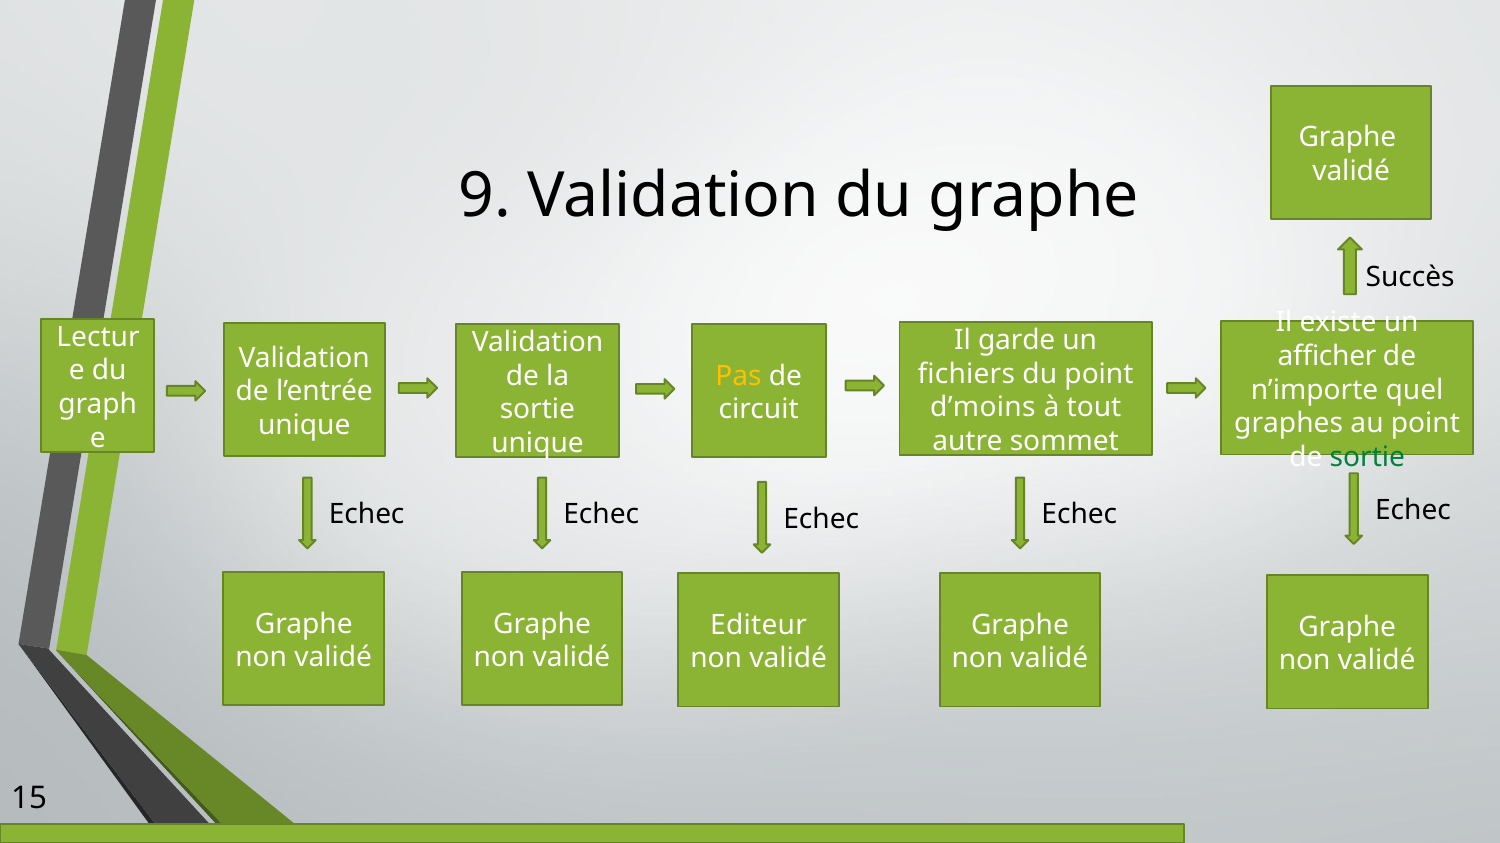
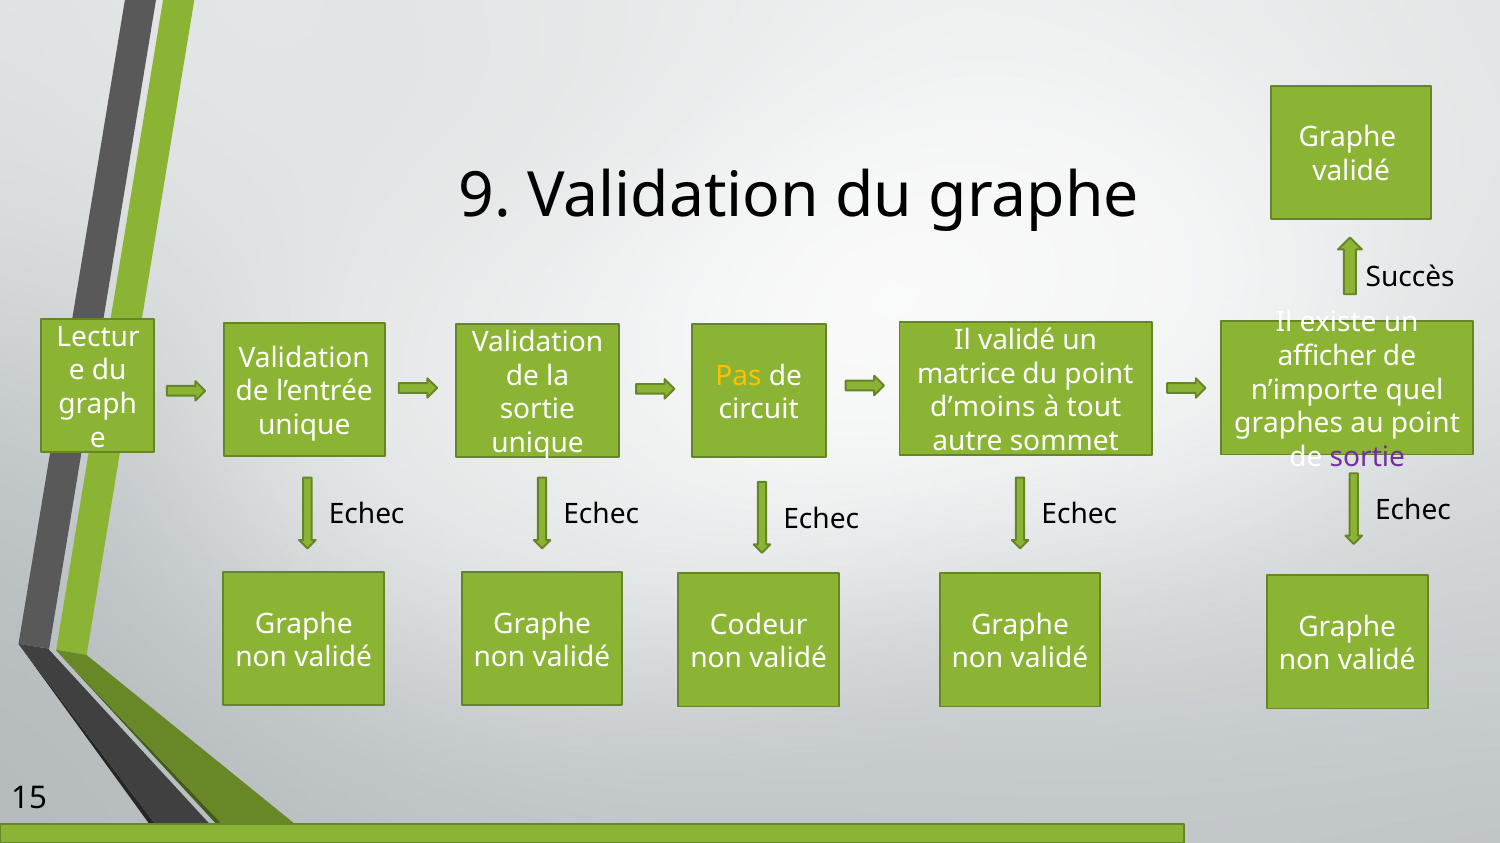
Il garde: garde -> validé (1017, 340)
fichiers: fichiers -> matrice (967, 374)
sortie colour: green -> purple (1367, 458)
Editeur: Editeur -> Codeur (759, 626)
